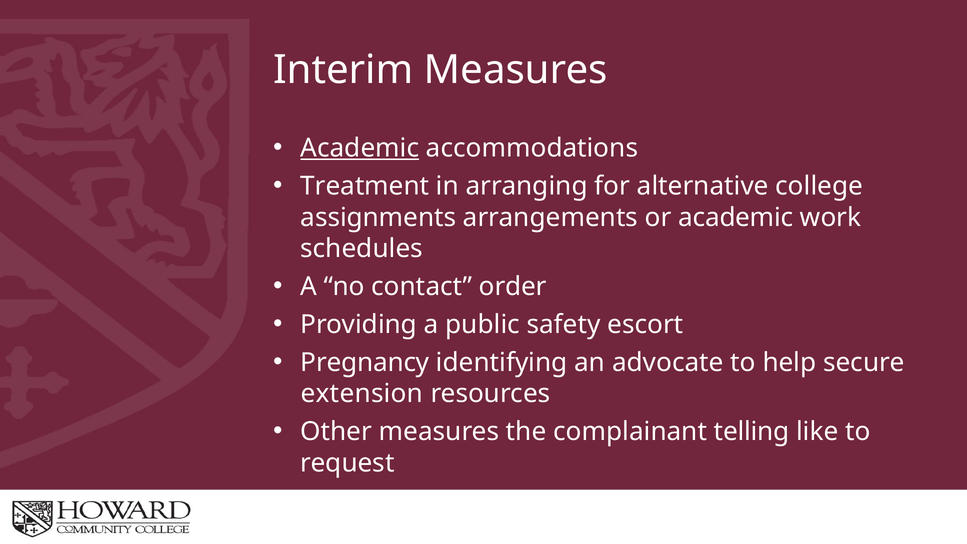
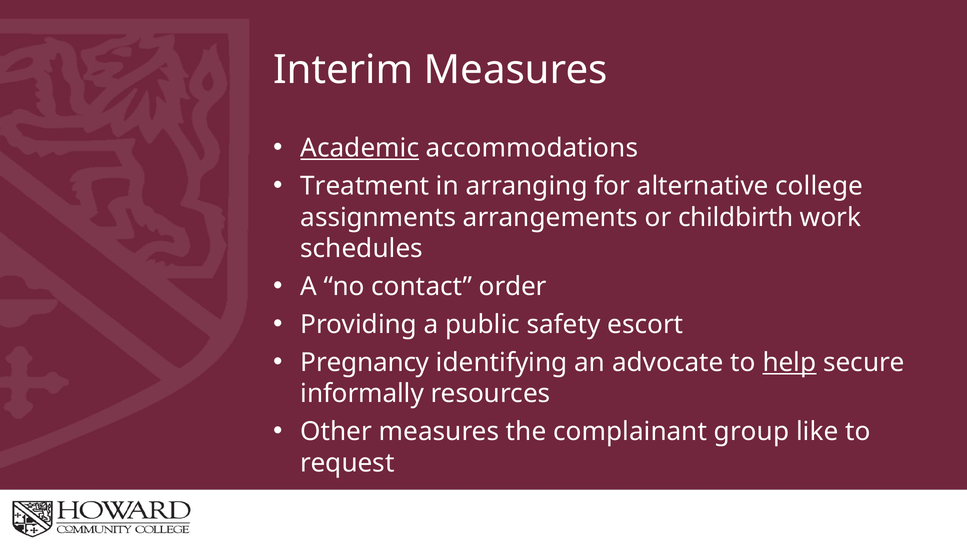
or academic: academic -> childbirth (736, 217)
help underline: none -> present (789, 362)
extension: extension -> informally (362, 394)
telling: telling -> group (752, 432)
